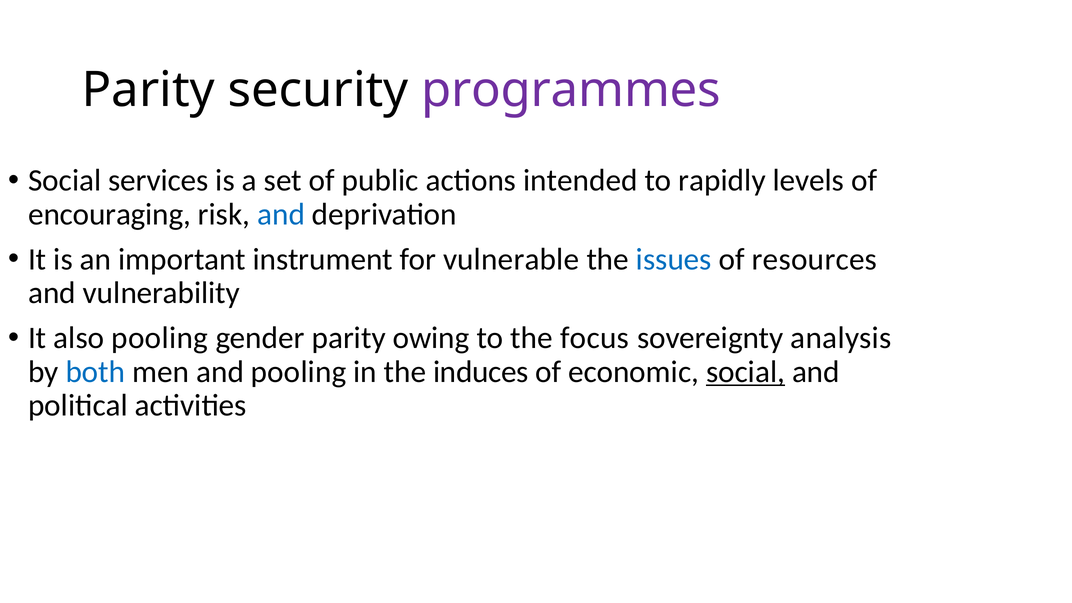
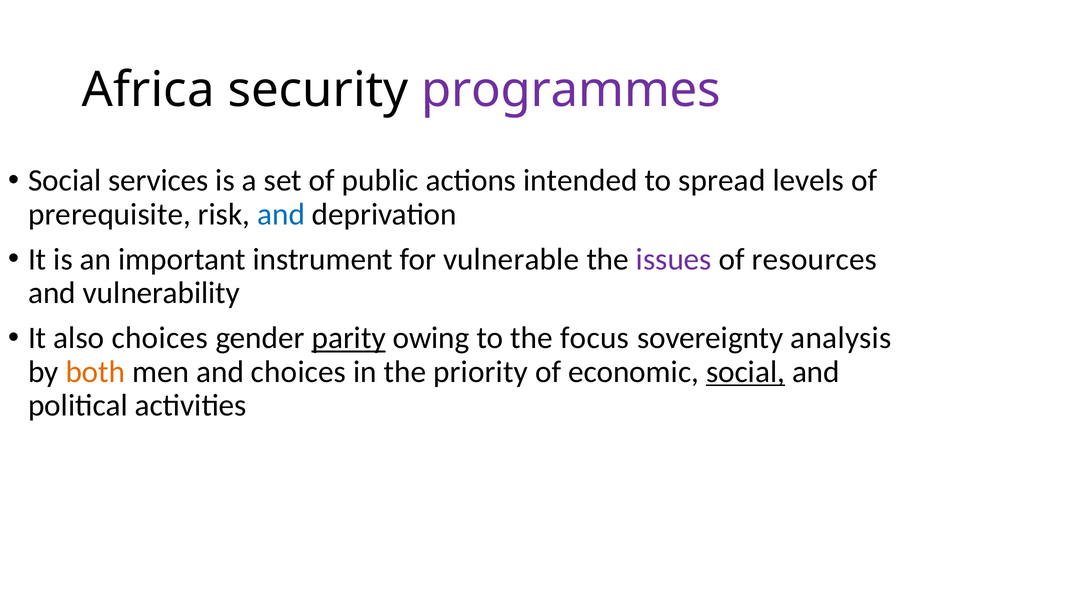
Parity: Parity -> Africa (148, 90)
rapidly: rapidly -> spread (722, 181)
encouraging: encouraging -> prerequisite (110, 214)
issues colour: blue -> purple (674, 259)
also pooling: pooling -> choices (160, 338)
parity underline: none -> present (349, 338)
both colour: blue -> orange (95, 372)
and pooling: pooling -> choices (299, 372)
induces: induces -> priority (481, 372)
